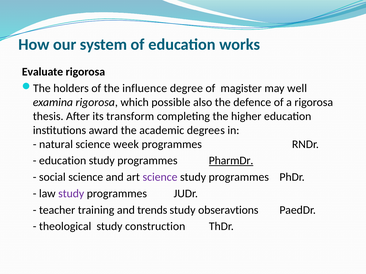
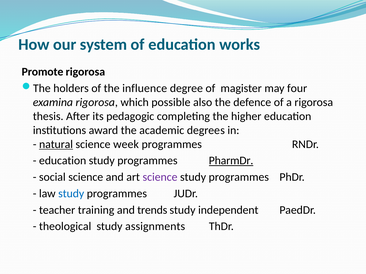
Evaluate: Evaluate -> Promote (42, 72)
well: well -> four (297, 88)
transform: transform -> pedagogic (130, 116)
natural underline: none -> present (56, 144)
study colour: purple -> blue (71, 194)
obseravtions: obseravtions -> independent (228, 210)
construction: construction -> assignments (155, 227)
